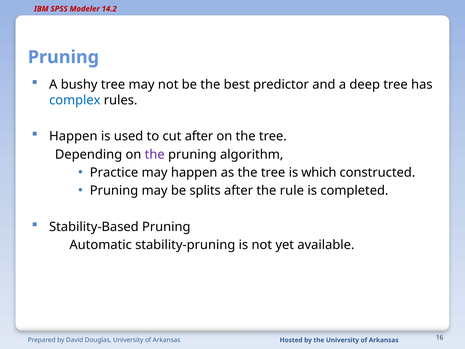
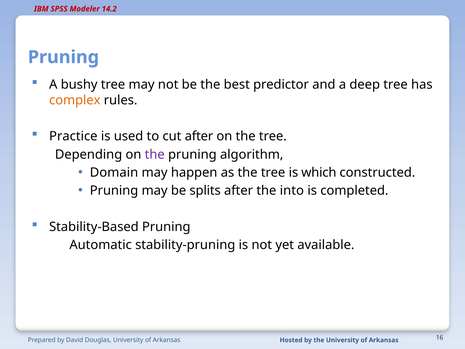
complex colour: blue -> orange (75, 100)
Happen: Happen -> Practice (73, 136)
Practice: Practice -> Domain (114, 172)
rule: rule -> into (292, 191)
